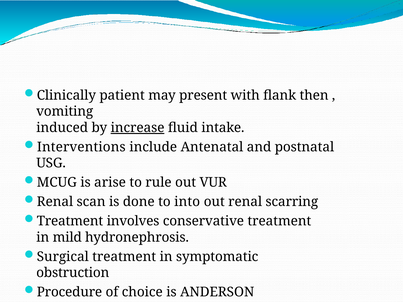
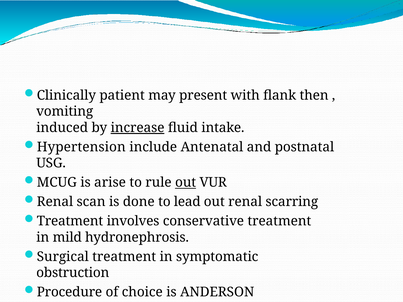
Interventions: Interventions -> Hypertension (81, 147)
out underline: none -> present (186, 183)
into: into -> lead (187, 202)
